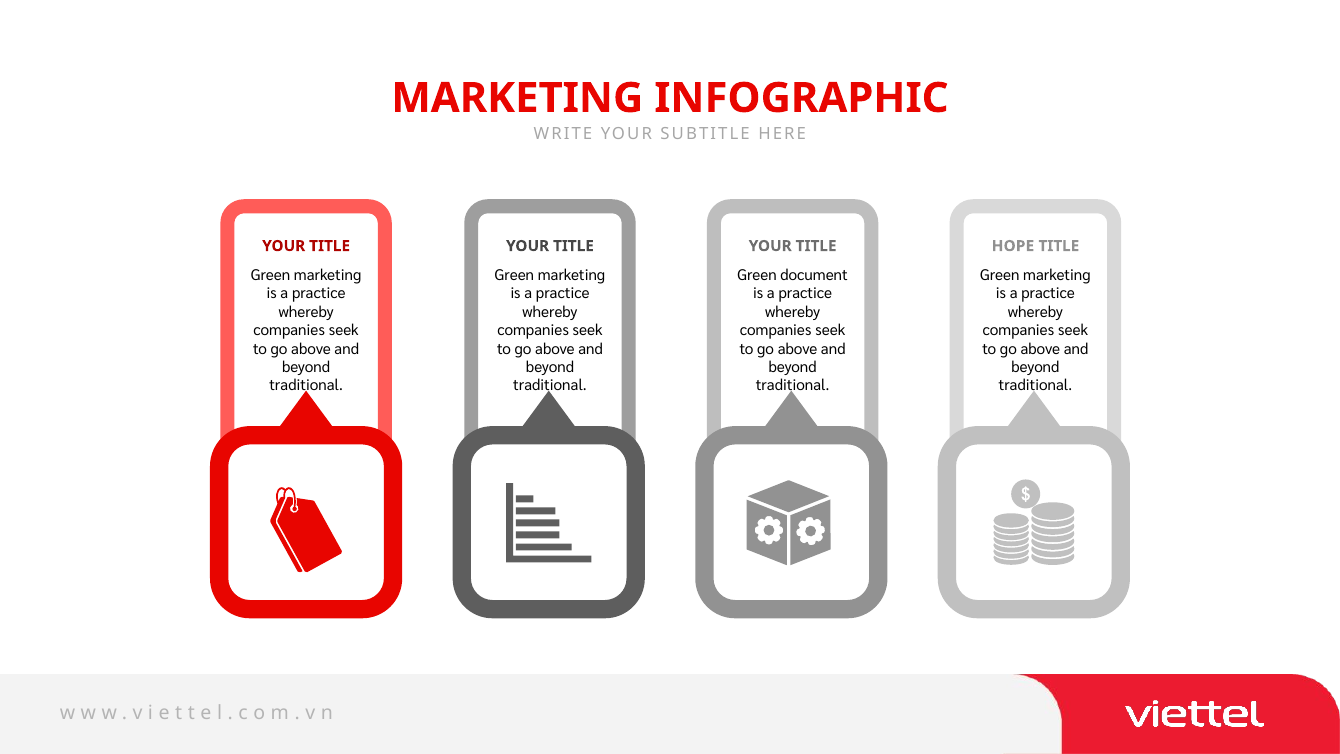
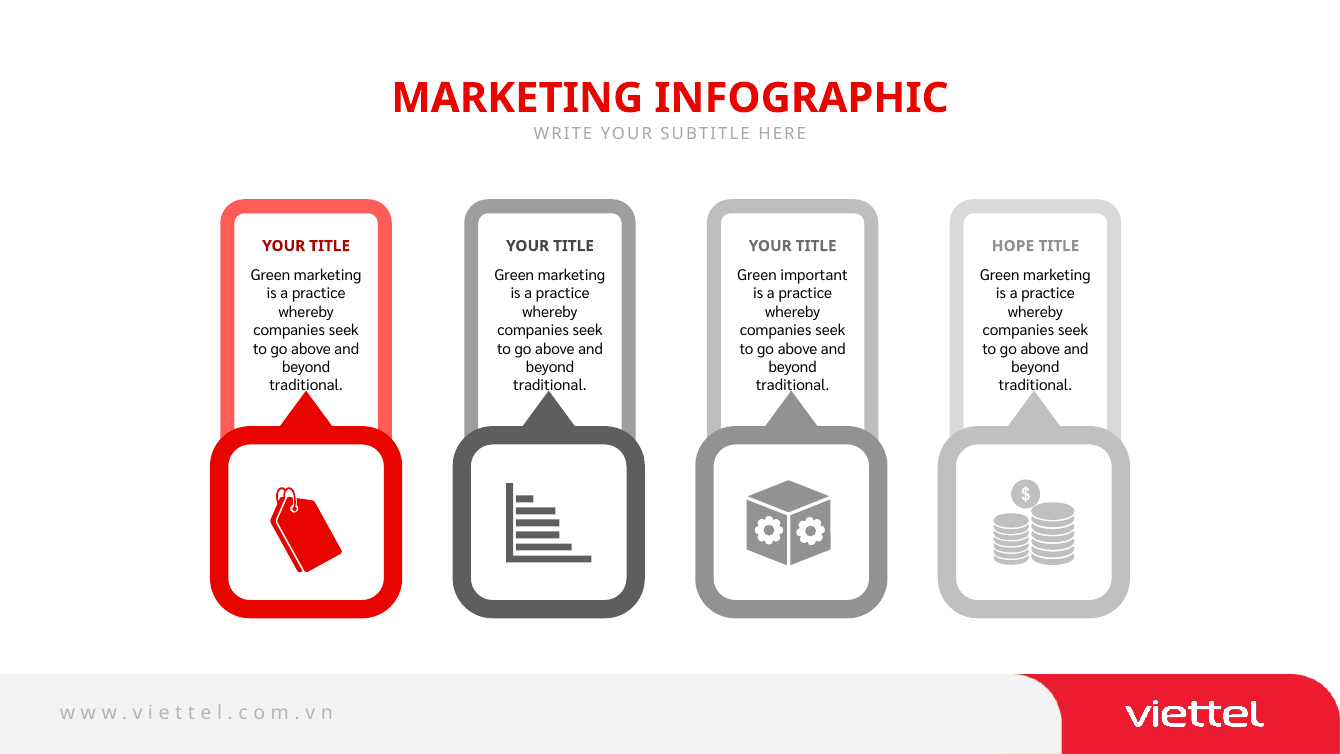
document: document -> important (814, 275)
